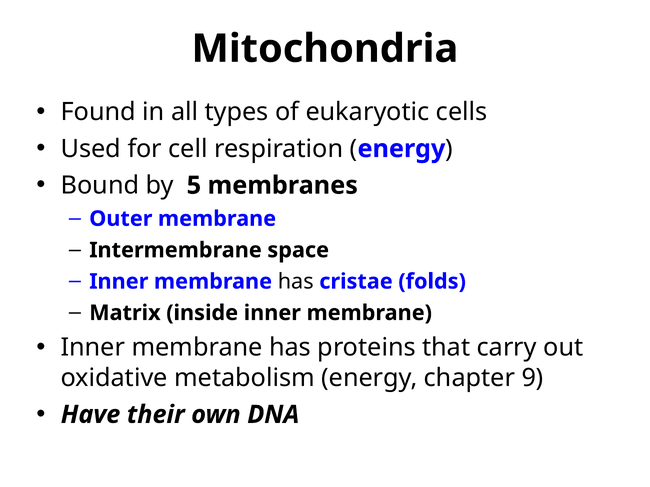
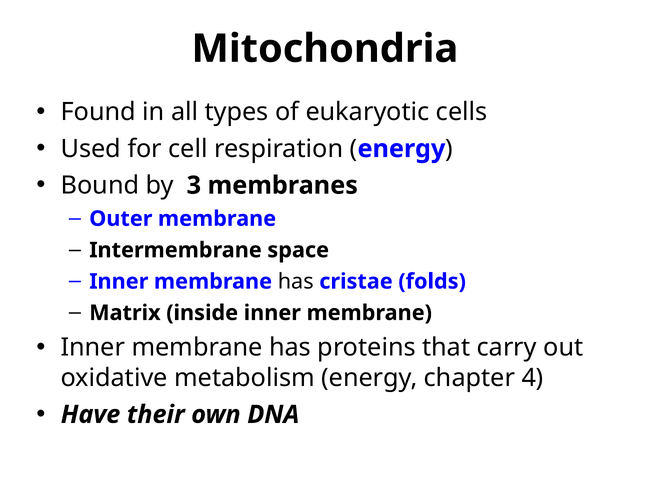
5: 5 -> 3 (194, 186)
9: 9 -> 4 (533, 378)
